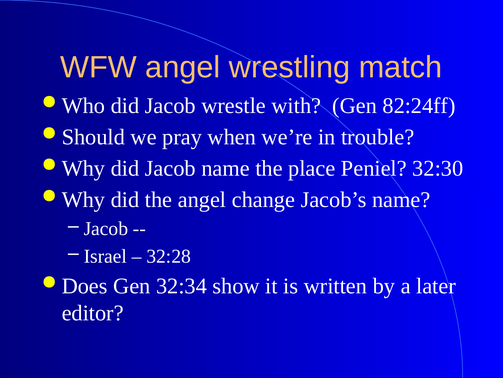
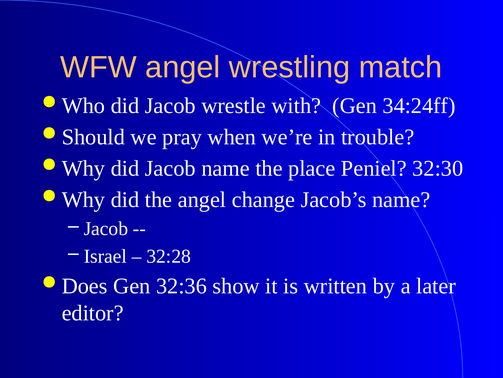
82:24ff: 82:24ff -> 34:24ff (419, 106)
32:34: 32:34 -> 32:36 (181, 286)
